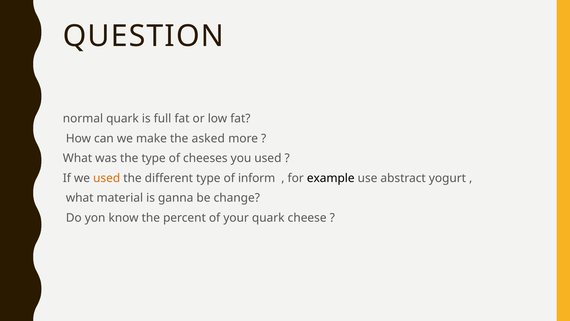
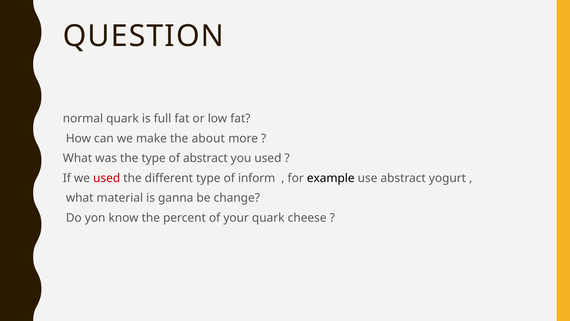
asked: asked -> about (208, 138)
of cheeses: cheeses -> abstract (205, 158)
used colour: orange -> red (107, 178)
